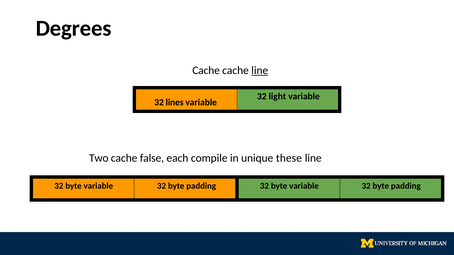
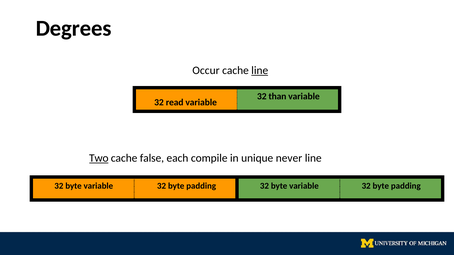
Cache: Cache -> Occur (206, 71)
light: light -> than (277, 97)
lines: lines -> read (175, 102)
Two underline: none -> present (99, 158)
these: these -> never (289, 158)
